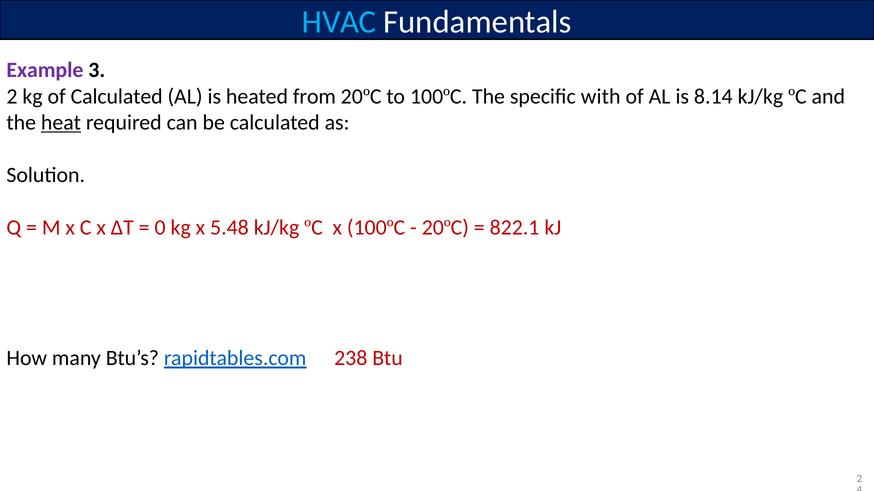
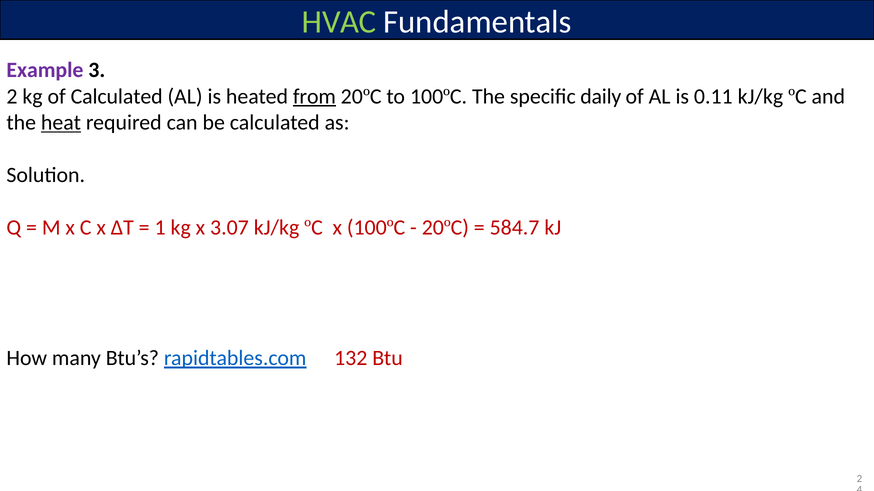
HVAC colour: light blue -> light green (339, 22)
from underline: none -> present (314, 97)
with: with -> daily (601, 97)
8.14: 8.14 -> 0.11 (713, 97)
0: 0 -> 1 (160, 228)
5.48: 5.48 -> 3.07 (229, 228)
822.1: 822.1 -> 584.7 (515, 228)
238: 238 -> 132 (351, 359)
